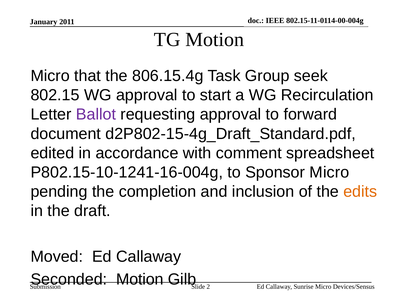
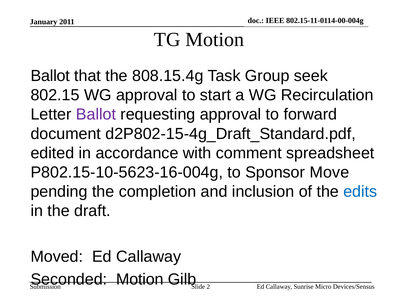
Micro: Micro -> Ballot (50, 76)
806.15.4g: 806.15.4g -> 808.15.4g (168, 76)
P802.15-10-1241-16-004g: P802.15-10-1241-16-004g -> P802.15-10-5623-16-004g (127, 172)
Sponsor Micro: Micro -> Move (329, 172)
edits colour: orange -> blue (360, 191)
